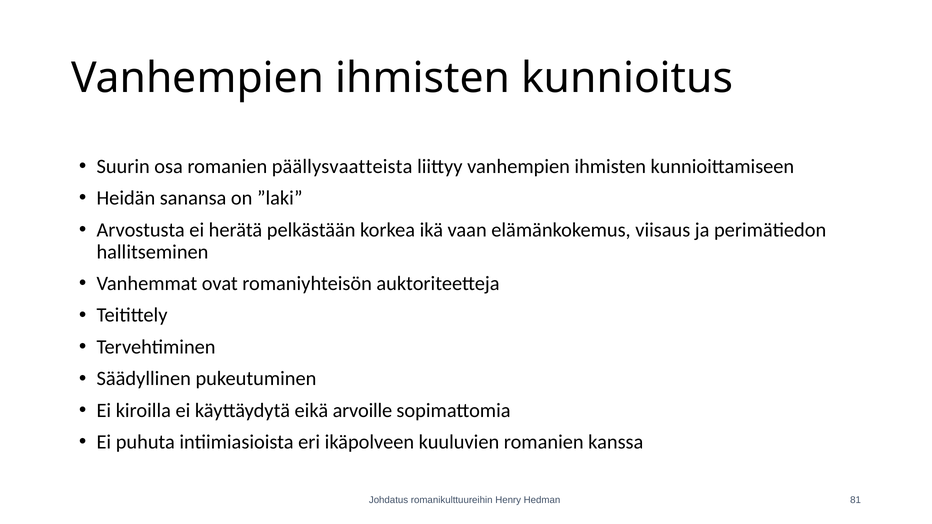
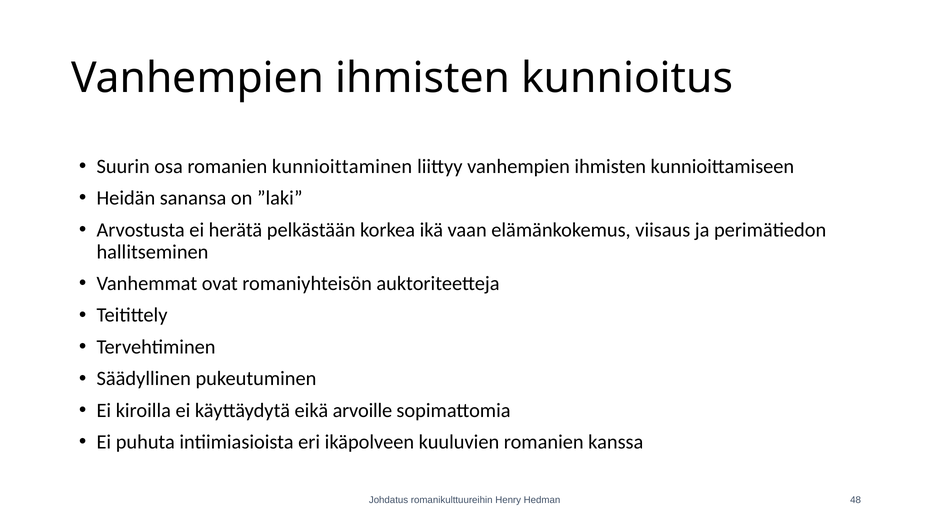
päällysvaatteista: päällysvaatteista -> kunnioittaminen (342, 166)
81: 81 -> 48 (856, 501)
